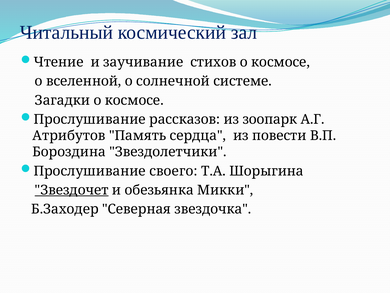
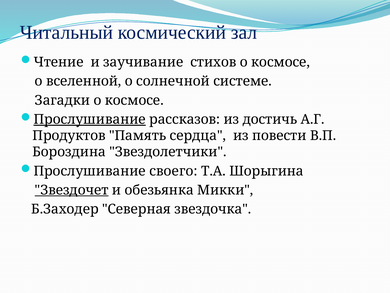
Прослушивание underline: none -> present (90, 119)
зоопарк: зоопарк -> достичь (270, 119)
Атрибутов: Атрибутов -> Продуктов (69, 135)
